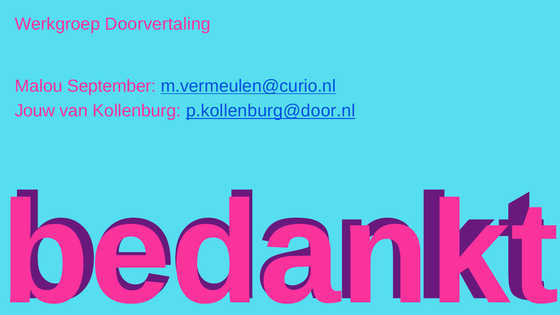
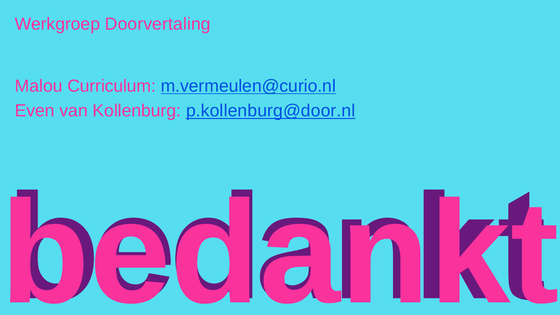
September: September -> Curriculum (112, 86)
Jouw: Jouw -> Even (35, 111)
